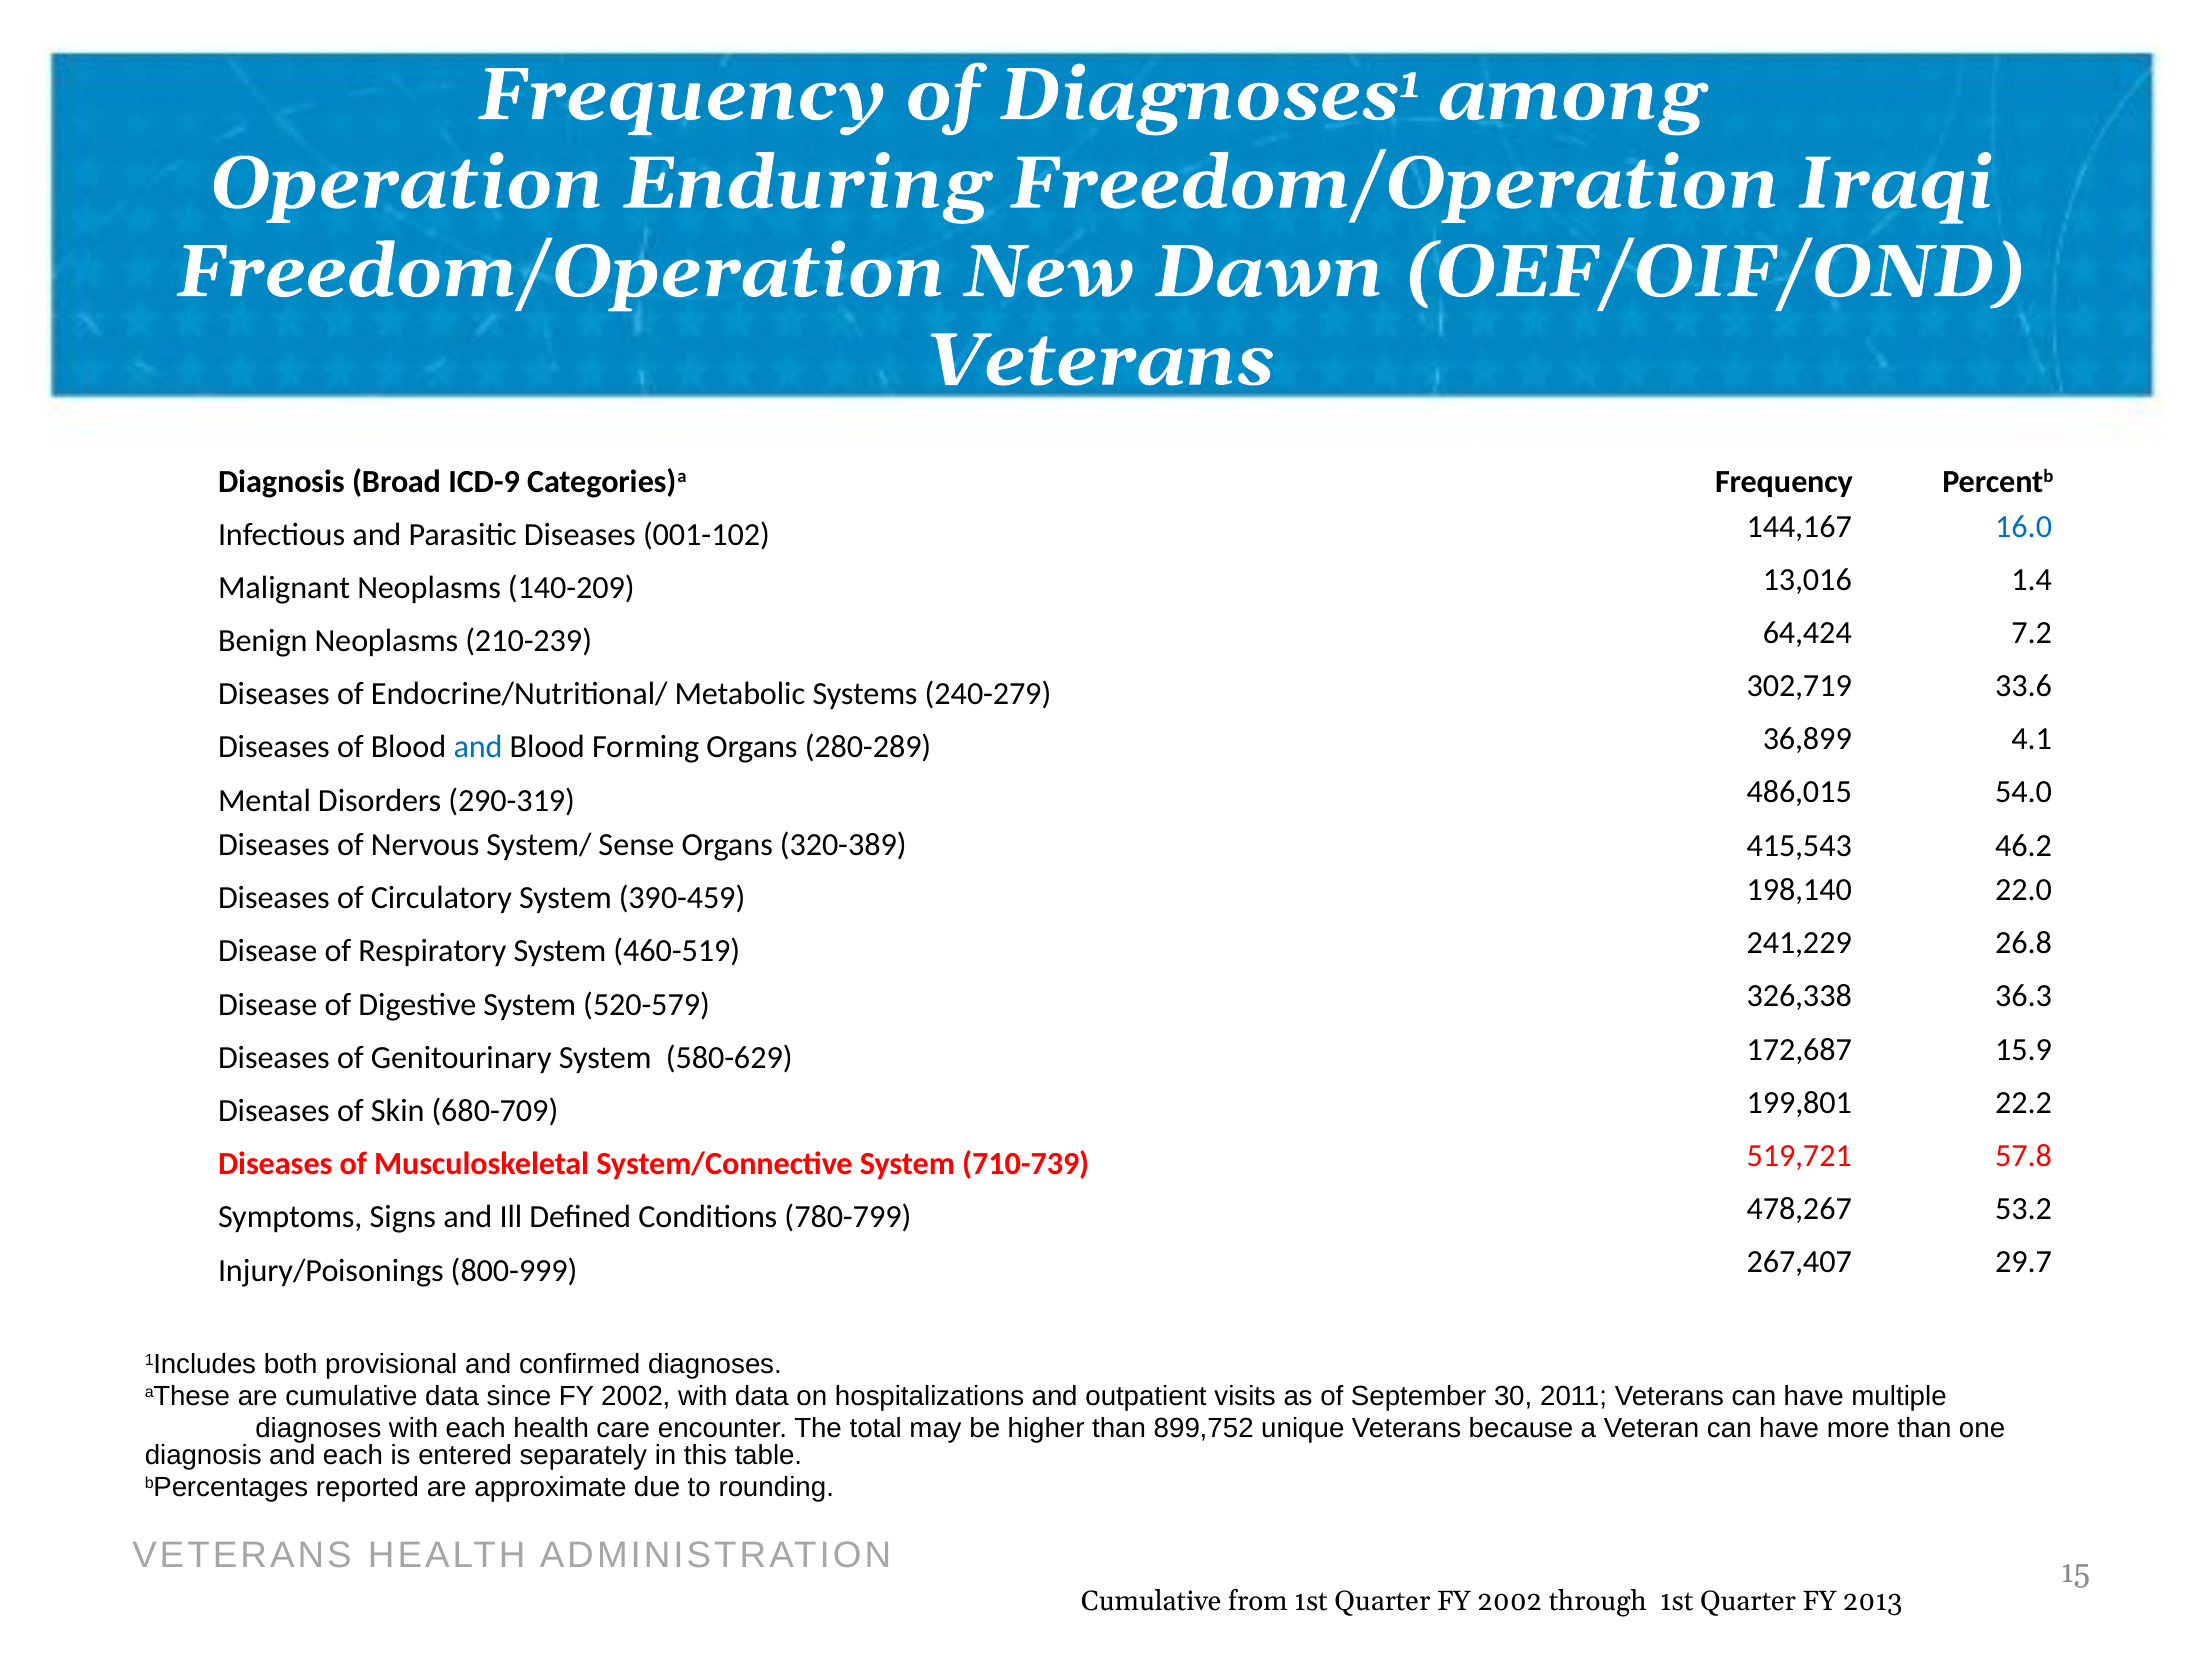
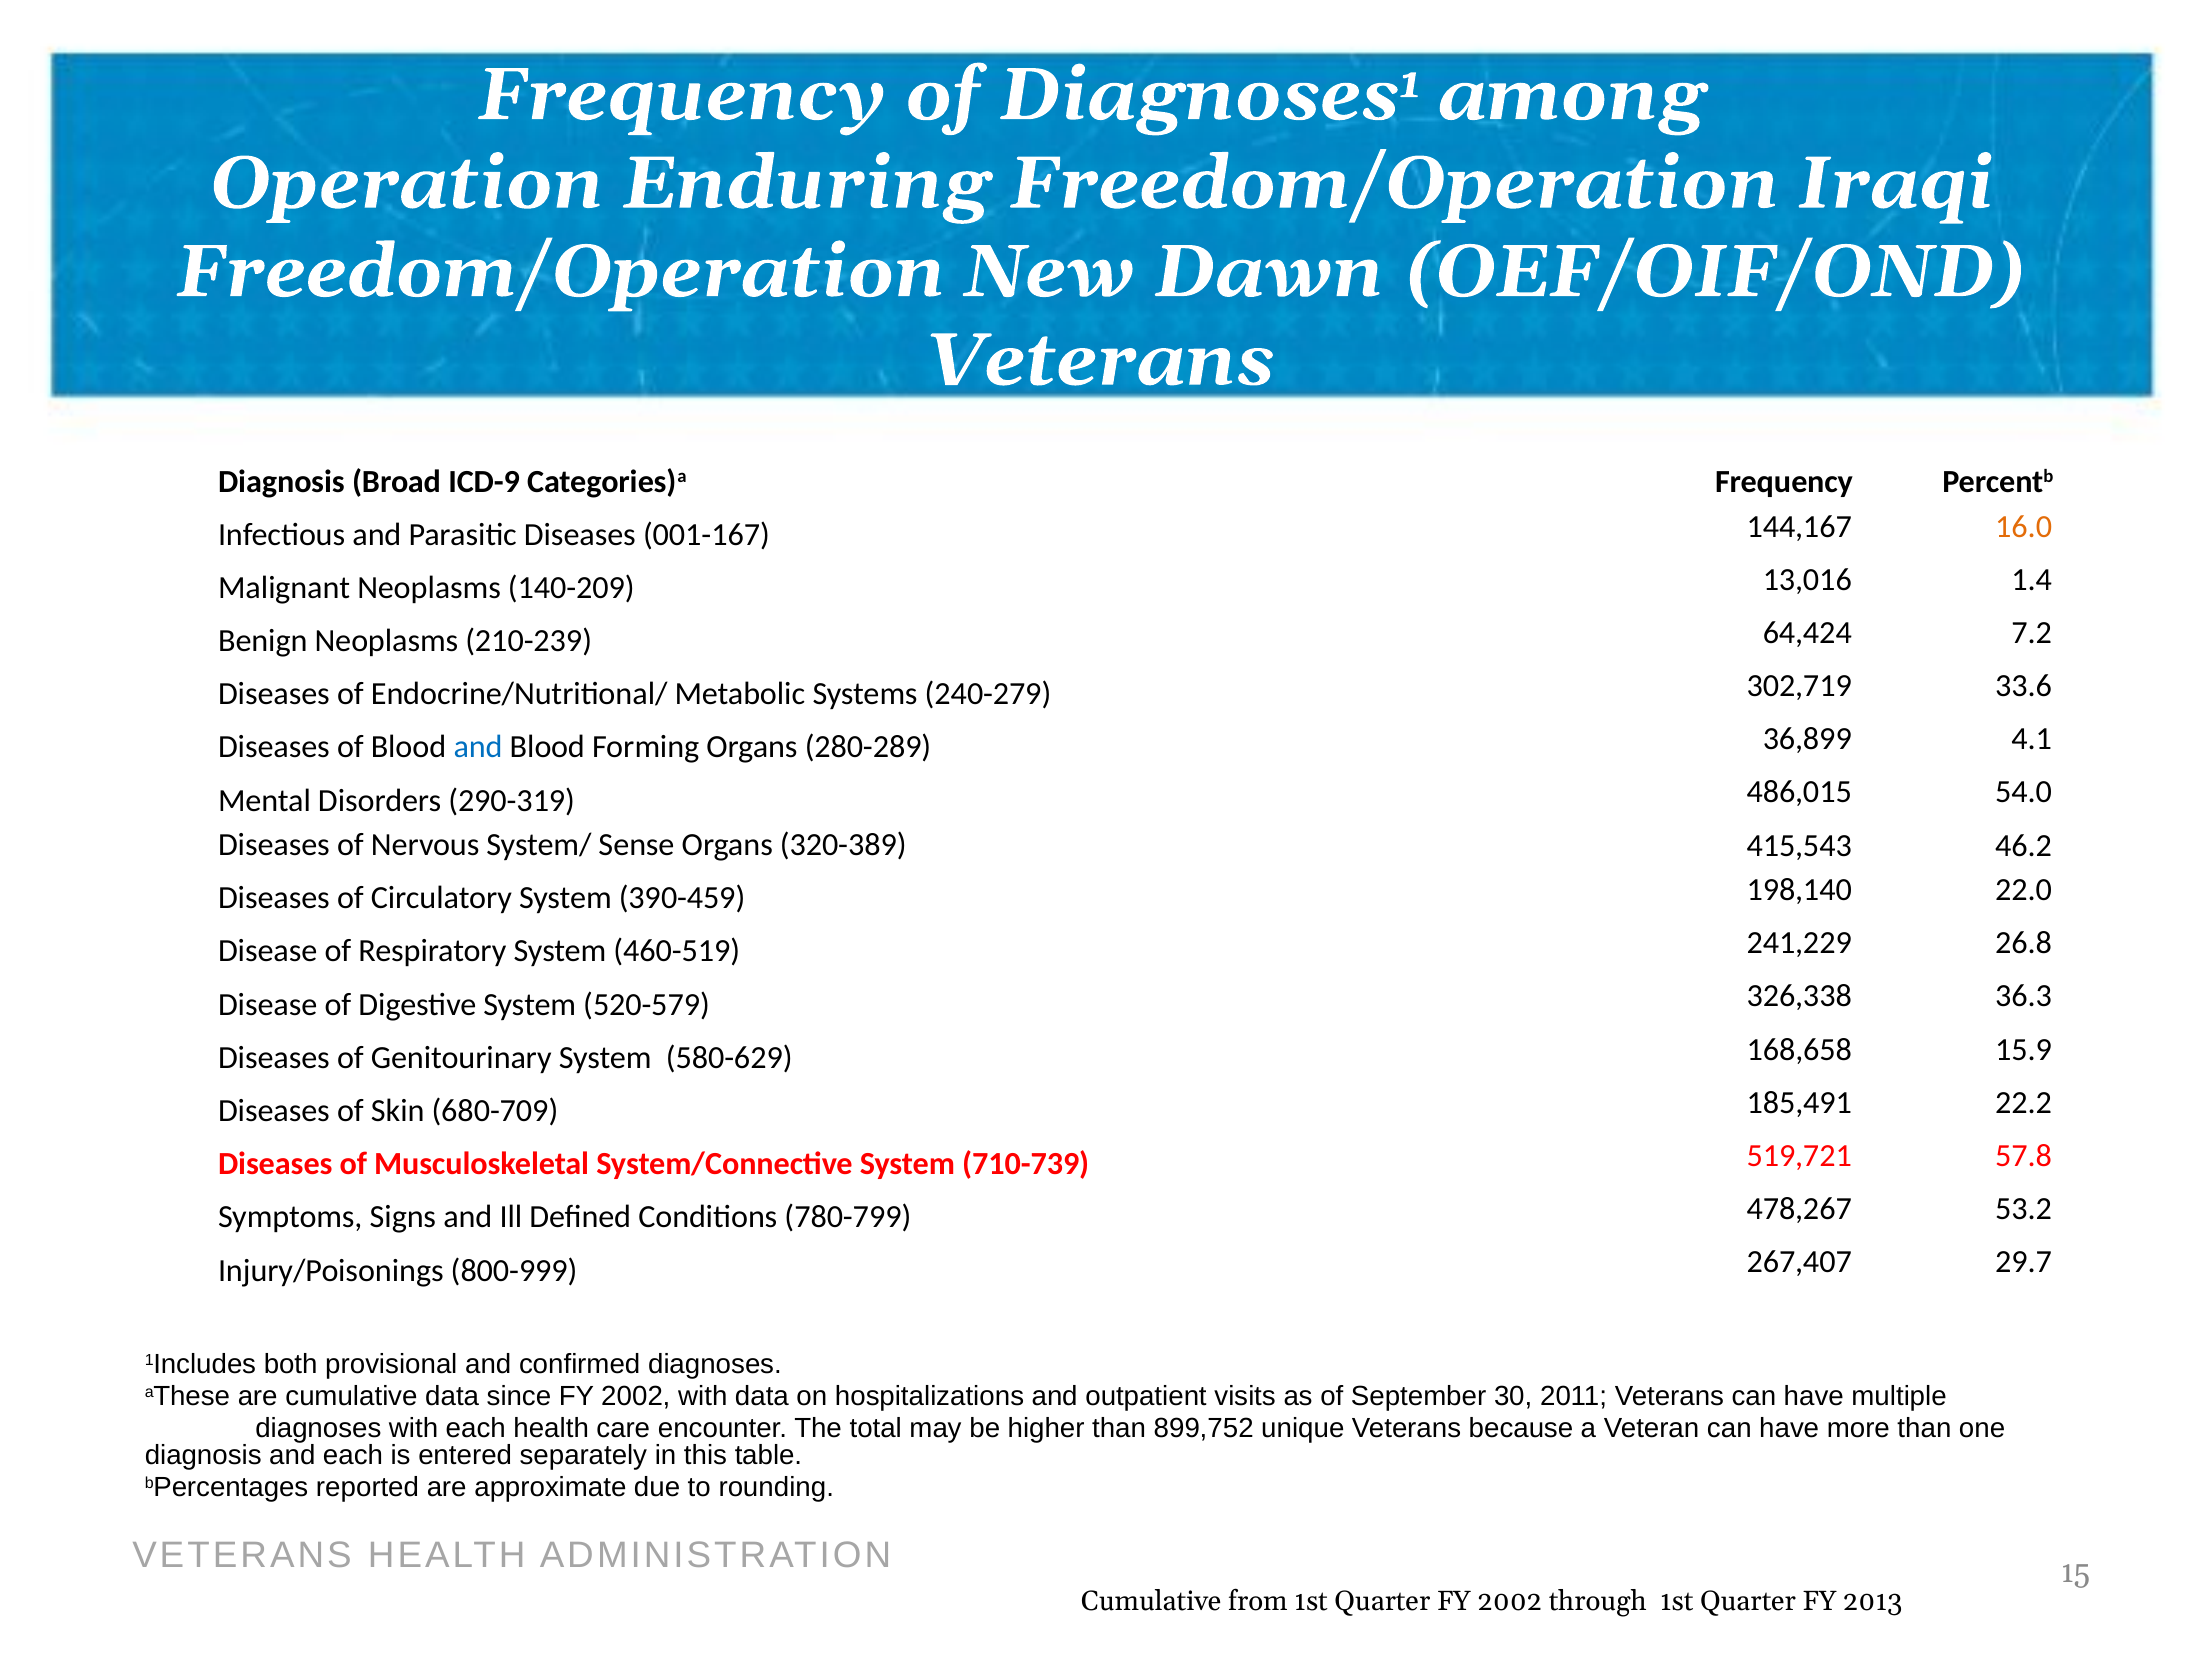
001-102: 001-102 -> 001-167 (706, 535)
16.0 colour: blue -> orange (2024, 526)
172,687: 172,687 -> 168,658 (1799, 1050)
199,801: 199,801 -> 185,491 (1799, 1103)
